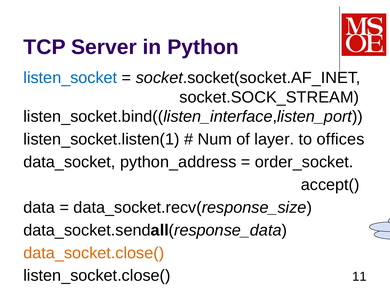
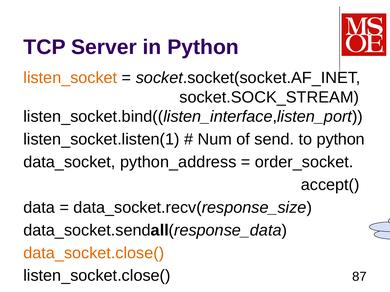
listen_socket colour: blue -> orange (70, 78)
of layer: layer -> send (274, 140)
to offices: offices -> python (341, 140)
11: 11 -> 87 (359, 277)
